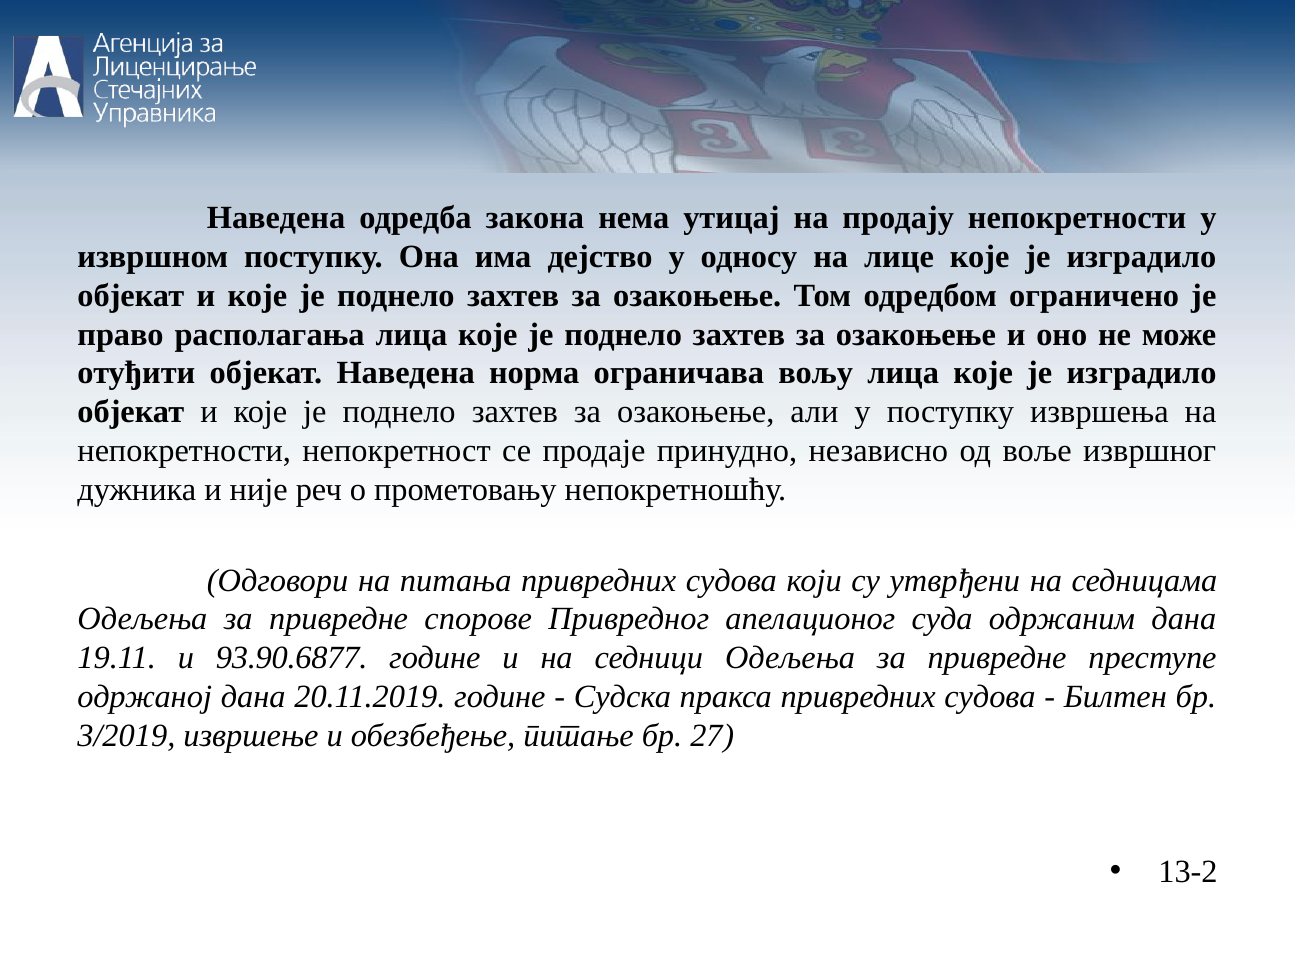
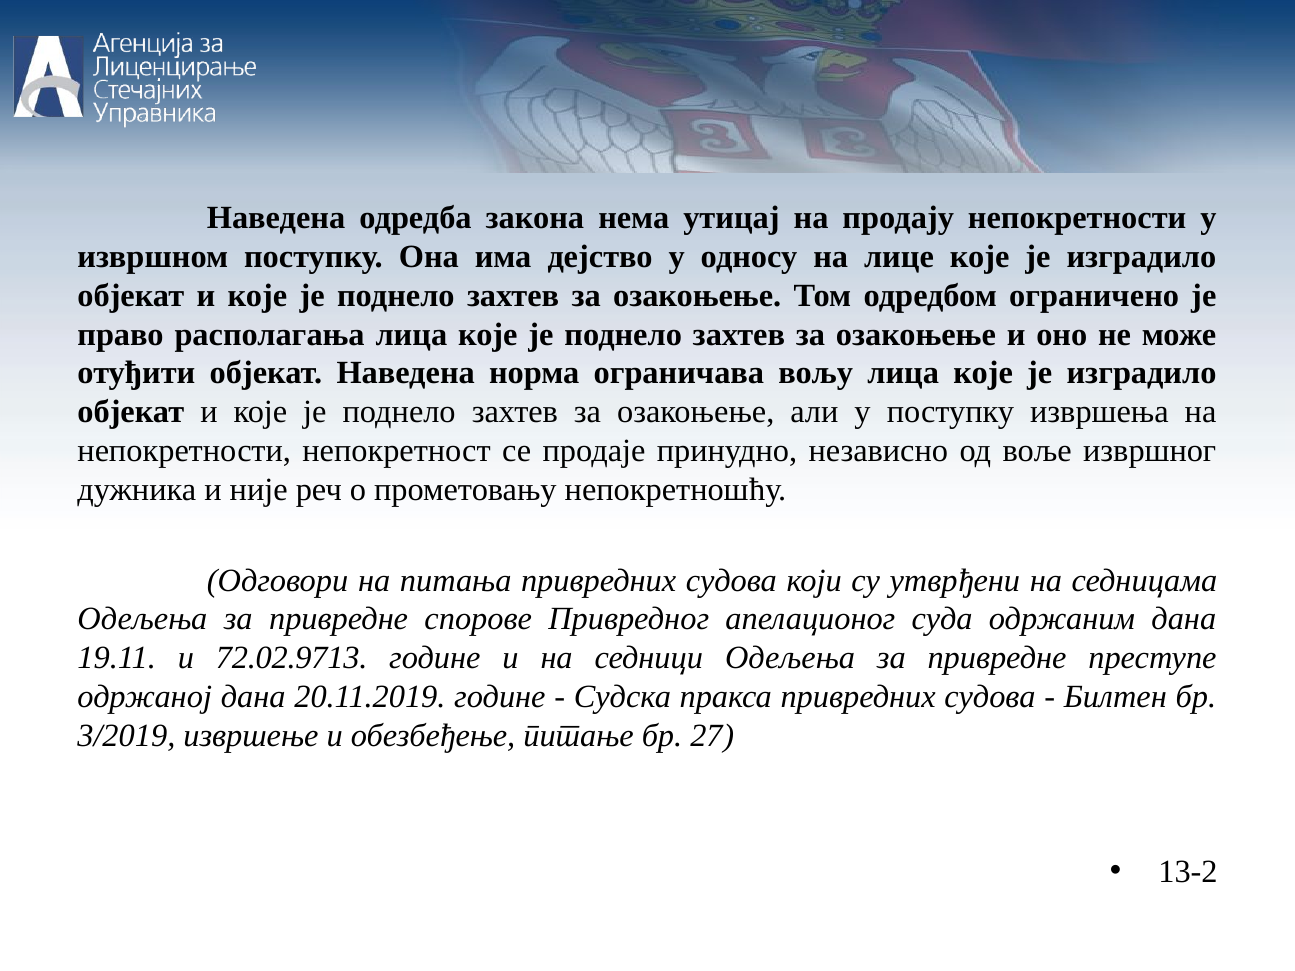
93.90.6877: 93.90.6877 -> 72.02.9713 (292, 658)
